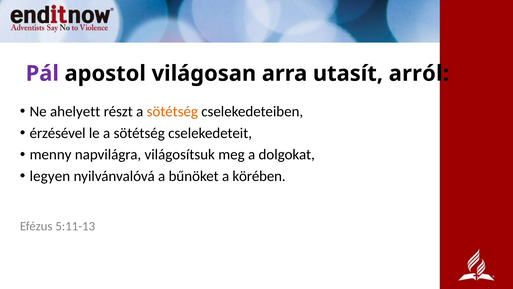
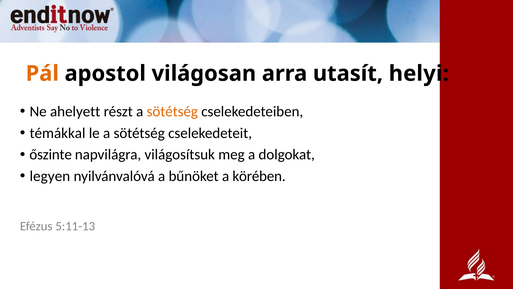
Pál colour: purple -> orange (42, 73)
arról: arról -> helyi (419, 73)
érzésével: érzésével -> témákkal (58, 133)
menny: menny -> őszinte (51, 154)
